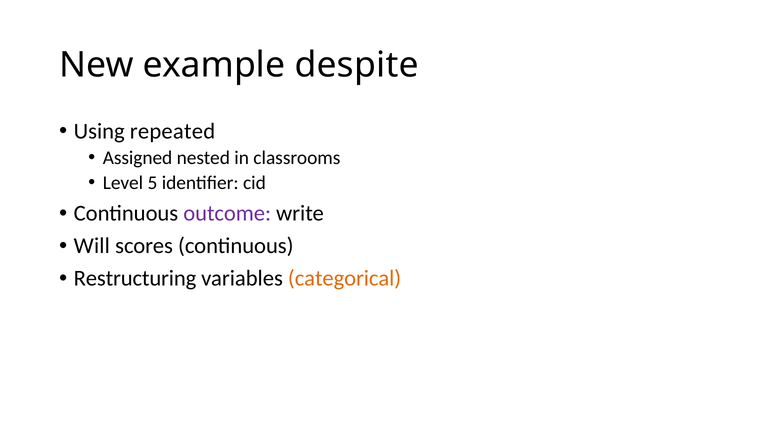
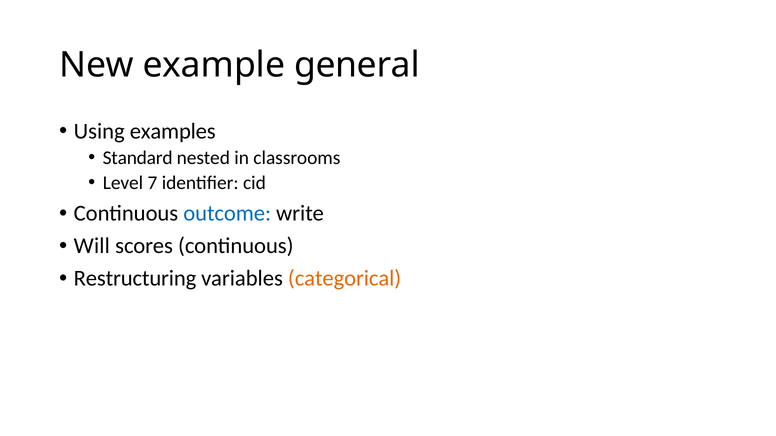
despite: despite -> general (357, 65)
repeated: repeated -> examples (173, 131)
Assigned: Assigned -> Standard (138, 158)
5: 5 -> 7 (152, 183)
outcome colour: purple -> blue (227, 214)
